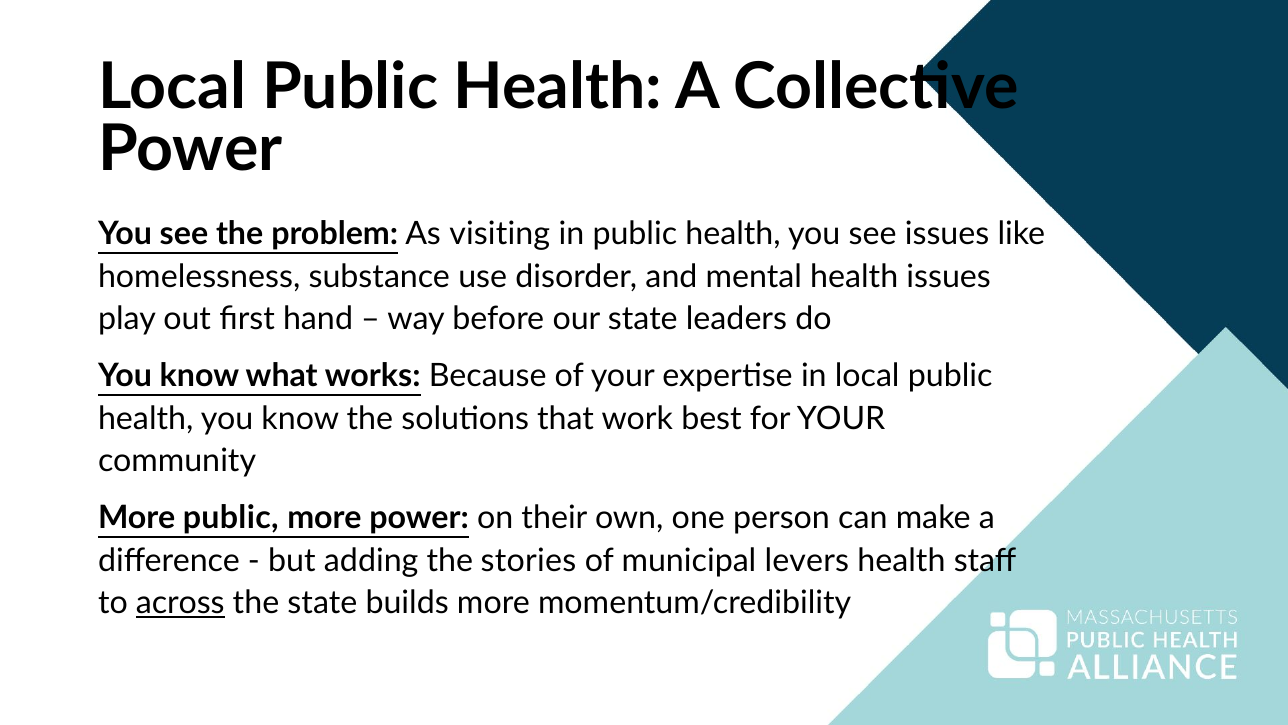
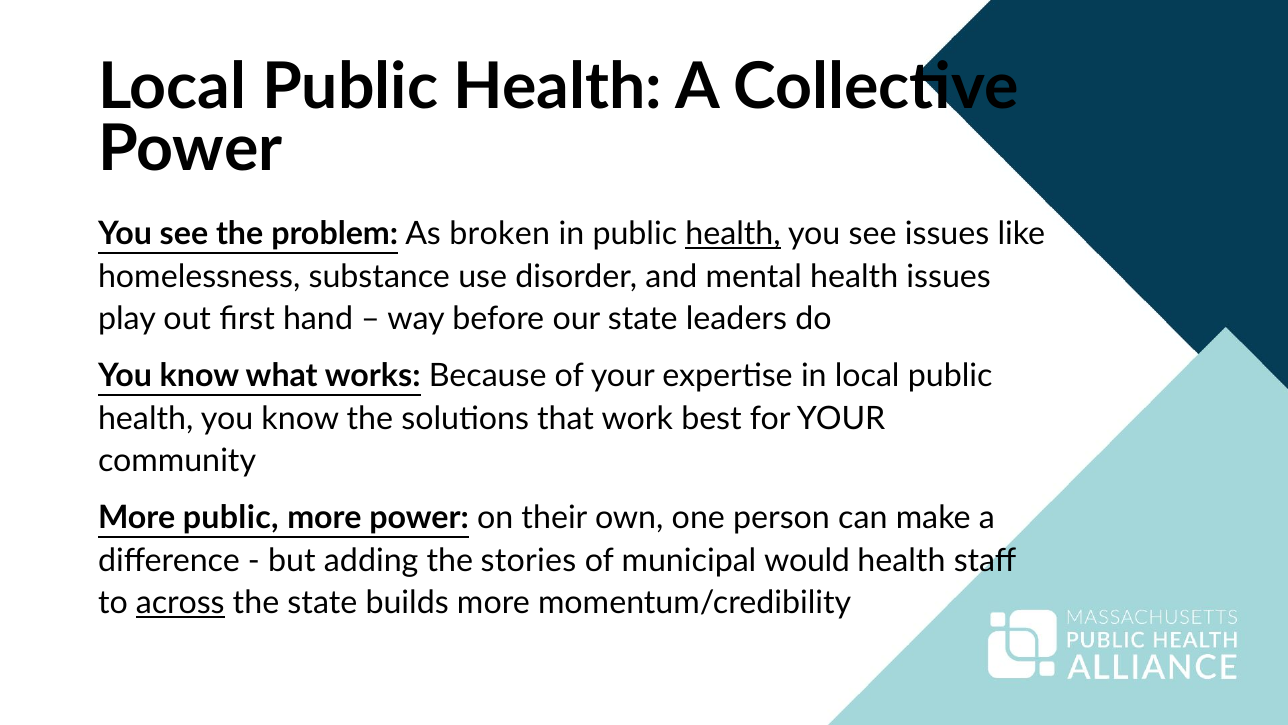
visiting: visiting -> broken (500, 234)
health underline: none -> present (733, 234)
levers: levers -> would (807, 560)
